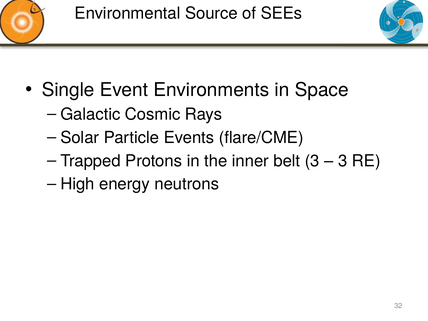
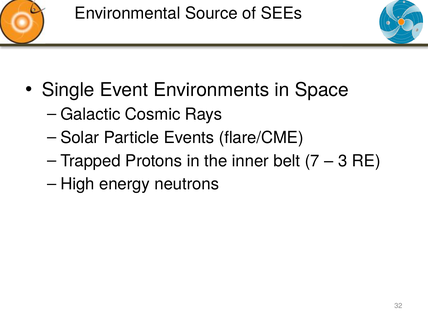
belt 3: 3 -> 7 (312, 161)
